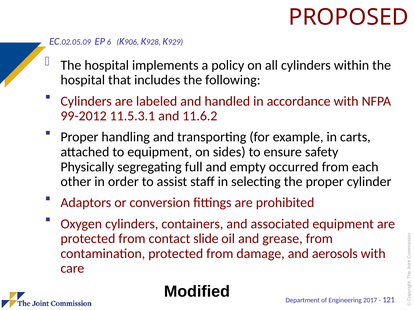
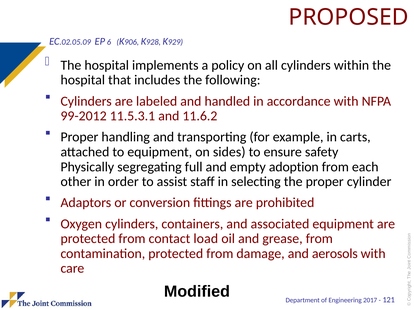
occurred: occurred -> adoption (294, 167)
slide: slide -> load (206, 239)
